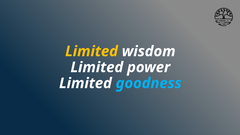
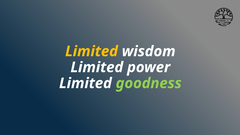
goodness colour: light blue -> light green (149, 83)
